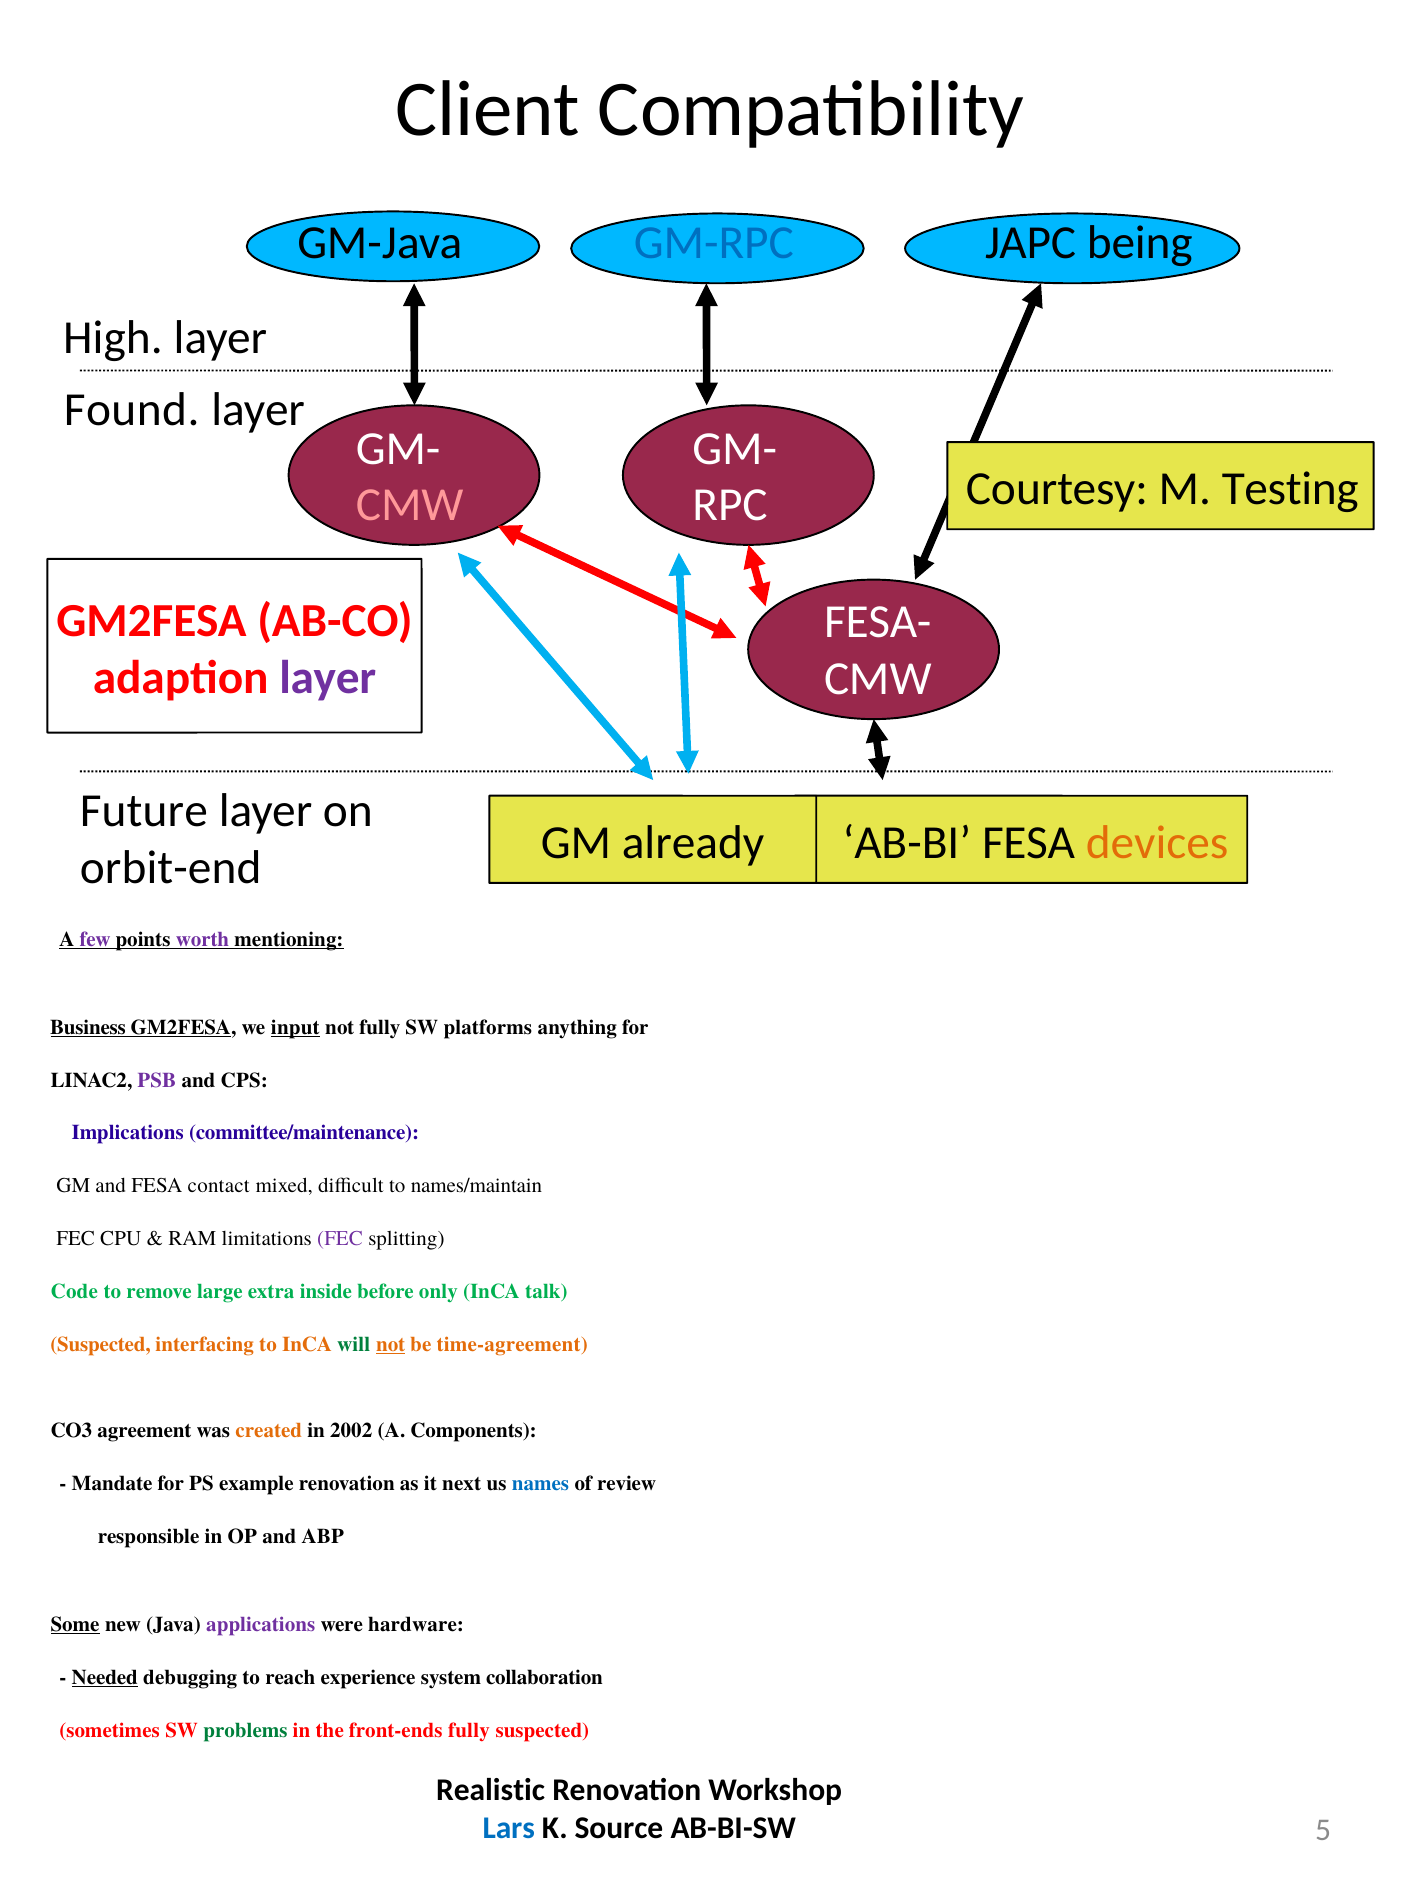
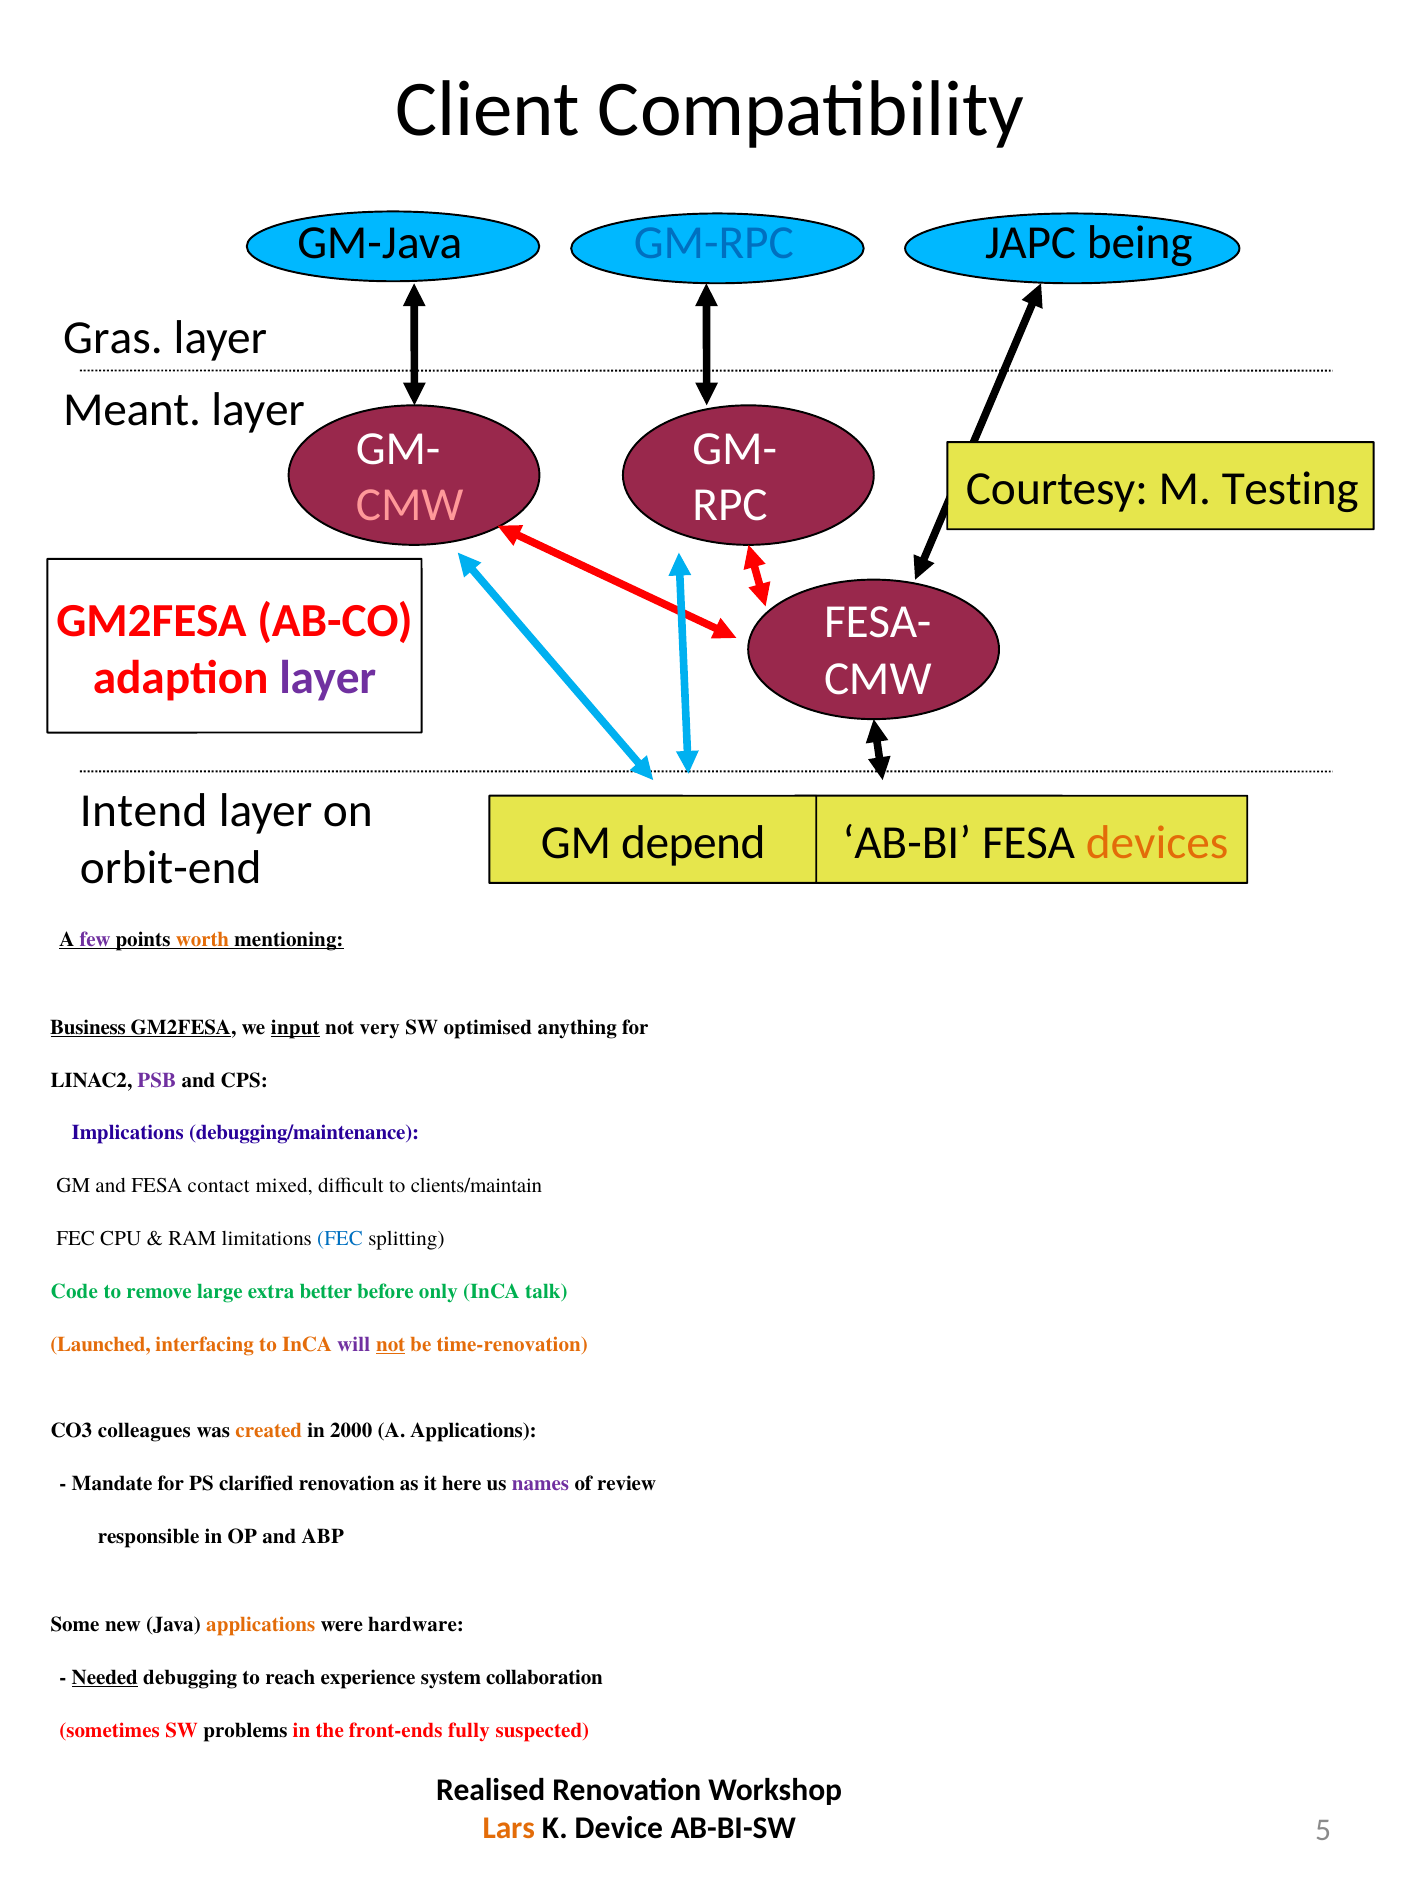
High: High -> Gras (113, 338)
Found: Found -> Meant (132, 410)
Future: Future -> Intend (144, 811)
already: already -> depend (693, 842)
worth colour: purple -> orange (203, 939)
not fully: fully -> very (380, 1027)
platforms: platforms -> optimised (488, 1027)
committee/maintenance: committee/maintenance -> debugging/maintenance (304, 1133)
names/maintain: names/maintain -> clients/maintain (477, 1186)
FEC colour: purple -> blue (340, 1239)
inside: inside -> better (326, 1292)
Suspected: Suspected -> Launched (101, 1345)
will colour: green -> purple (354, 1345)
time-agreement: time-agreement -> time-renovation (512, 1345)
agreement: agreement -> colleagues (144, 1431)
2002: 2002 -> 2000 (351, 1431)
A Components: Components -> Applications (474, 1431)
example: example -> clarified (256, 1484)
next: next -> here (462, 1484)
names colour: blue -> purple (540, 1484)
Some underline: present -> none (75, 1624)
applications colour: purple -> orange (261, 1624)
problems colour: green -> black (246, 1730)
Realistic: Realistic -> Realised (491, 1790)
Lars colour: blue -> orange (509, 1828)
Source: Source -> Device (619, 1828)
